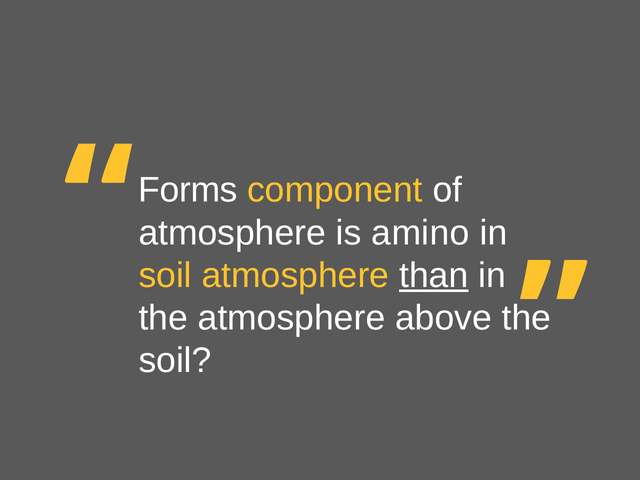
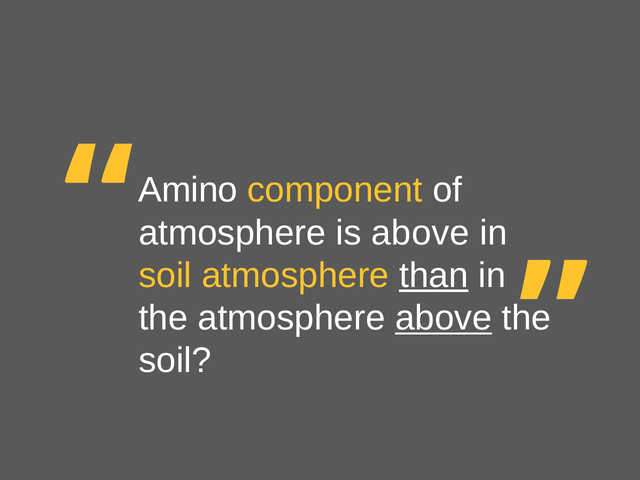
Forms: Forms -> Amino (188, 190)
is amino: amino -> above (421, 233)
above underline: none -> present (444, 318)
